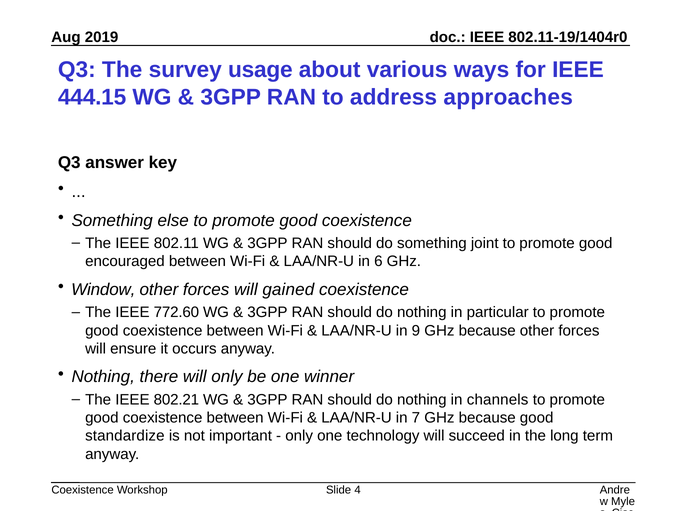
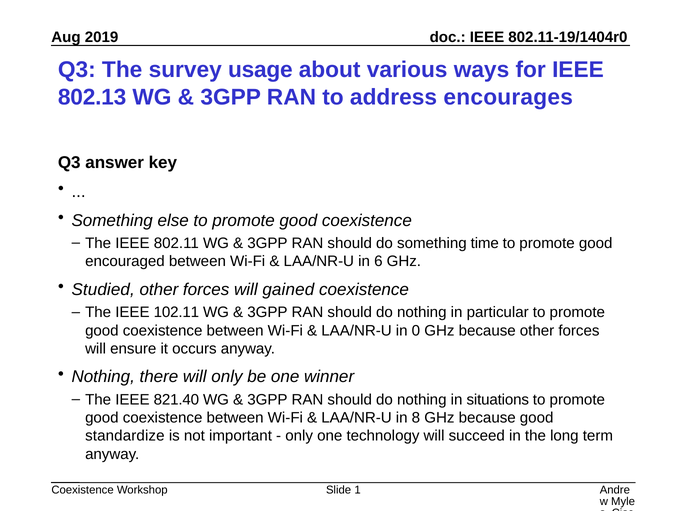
444.15: 444.15 -> 802.13 (92, 97)
approaches: approaches -> encourages (508, 97)
joint: joint -> time (485, 243)
Window: Window -> Studied (103, 289)
772.60: 772.60 -> 102.11 (176, 312)
9: 9 -> 0 (416, 330)
802.21: 802.21 -> 821.40 (176, 399)
channels: channels -> situations (498, 399)
7: 7 -> 8 (416, 418)
4: 4 -> 1 (358, 490)
